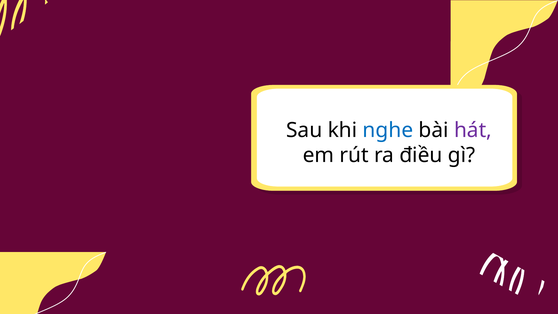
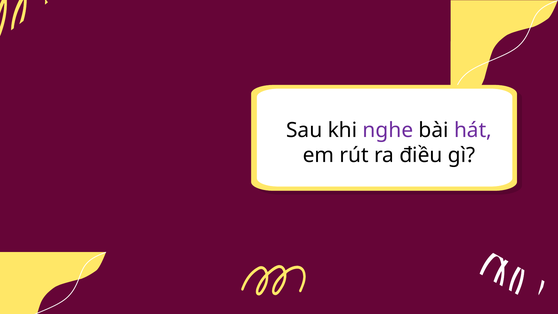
nghe colour: blue -> purple (388, 130)
